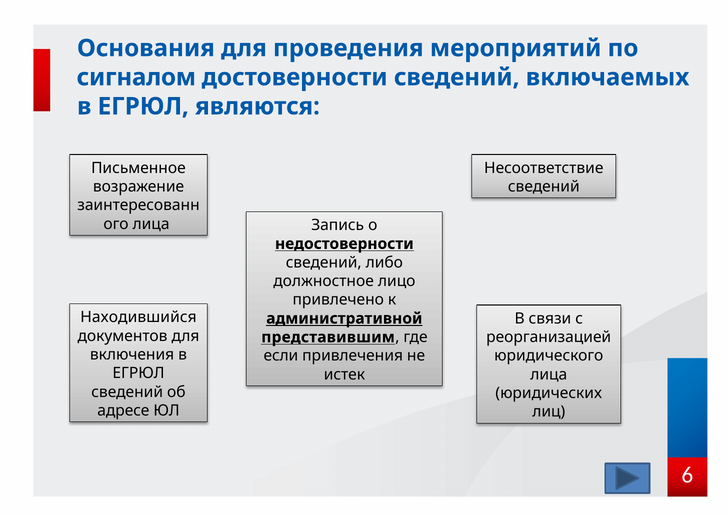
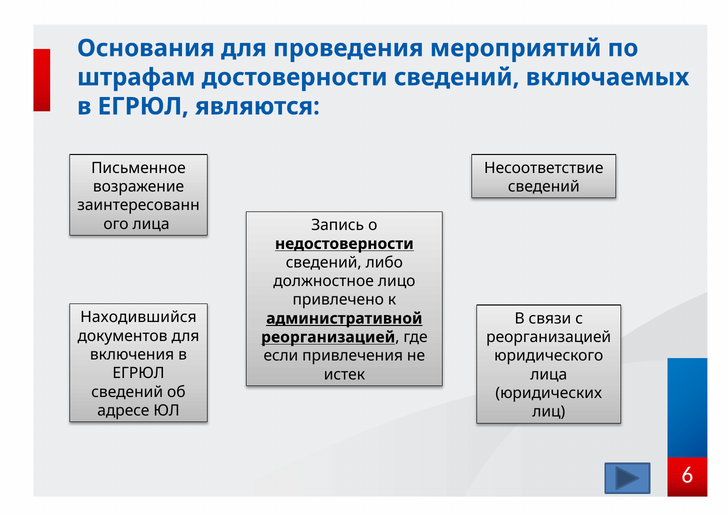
сигналом: сигналом -> штрафам (136, 77)
представившим: представившим -> реорганизацией (328, 337)
